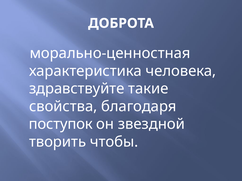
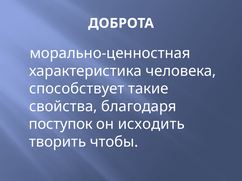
здравствуйте: здравствуйте -> способствует (77, 89)
звездной: звездной -> исходить (151, 124)
